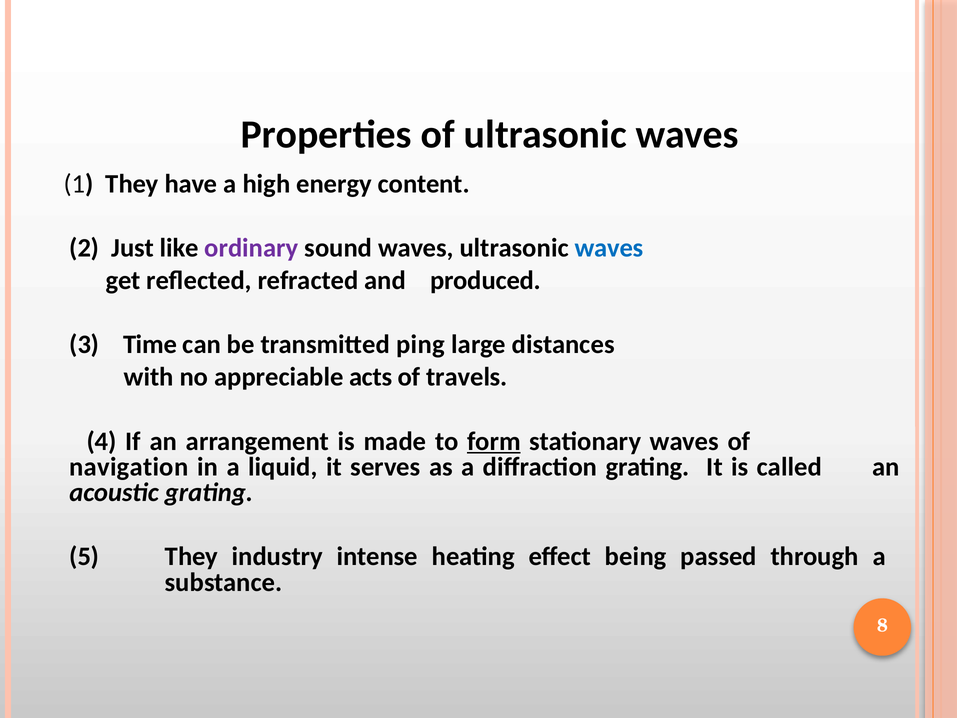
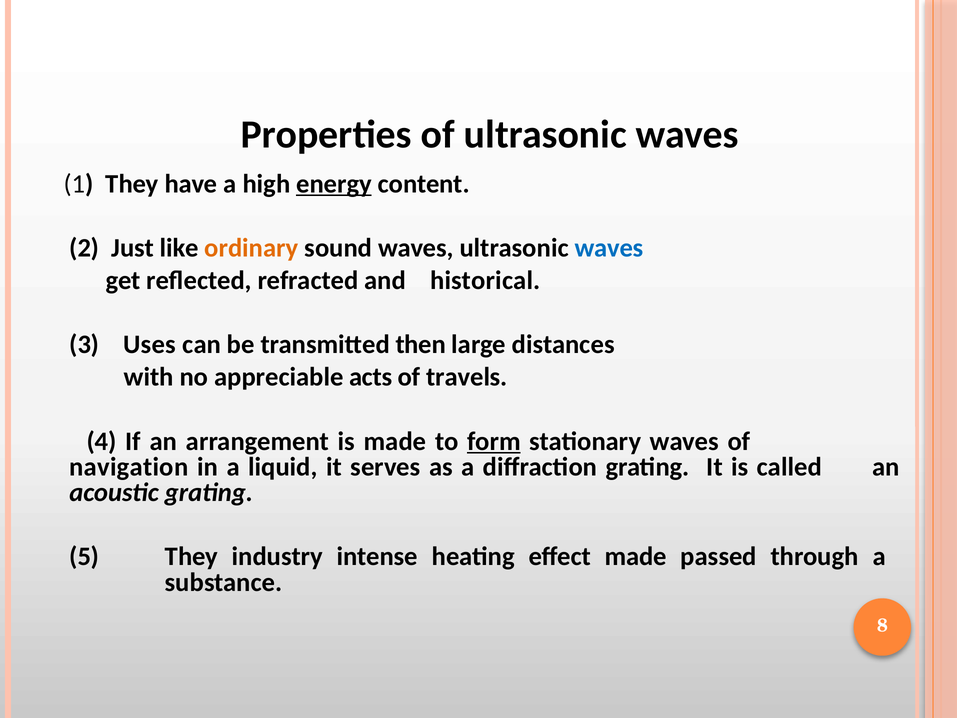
energy underline: none -> present (334, 184)
ordinary colour: purple -> orange (251, 248)
produced: produced -> historical (485, 280)
Time: Time -> Uses (150, 345)
ping: ping -> then (421, 345)
effect being: being -> made (636, 556)
